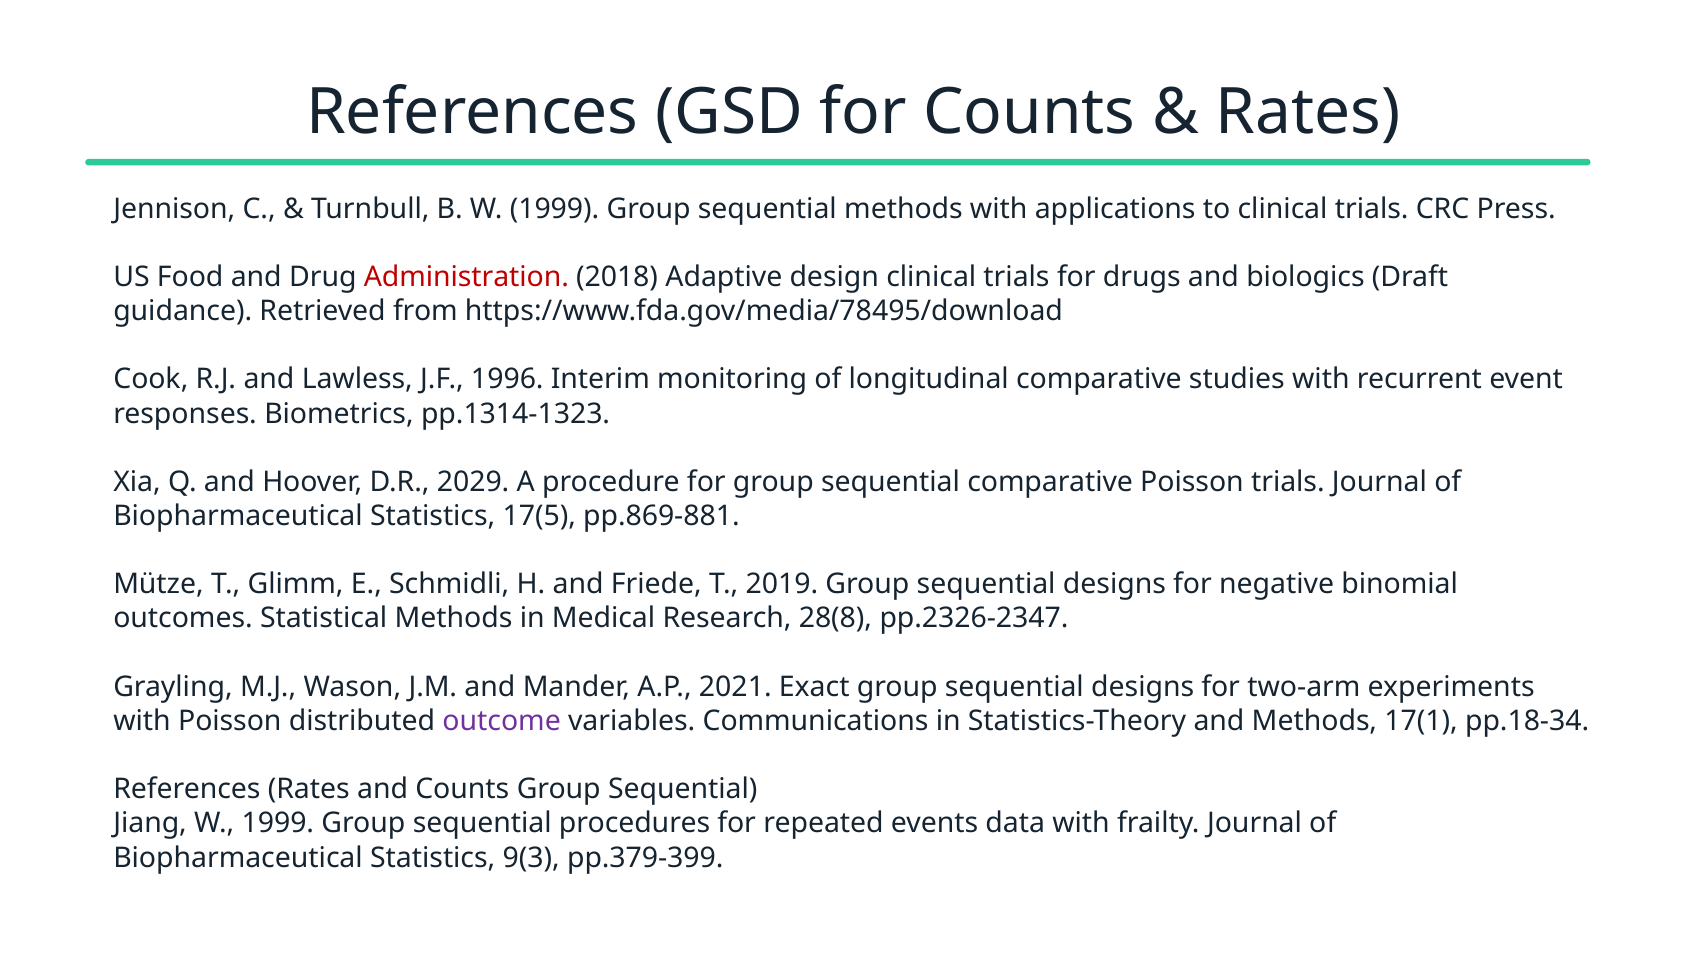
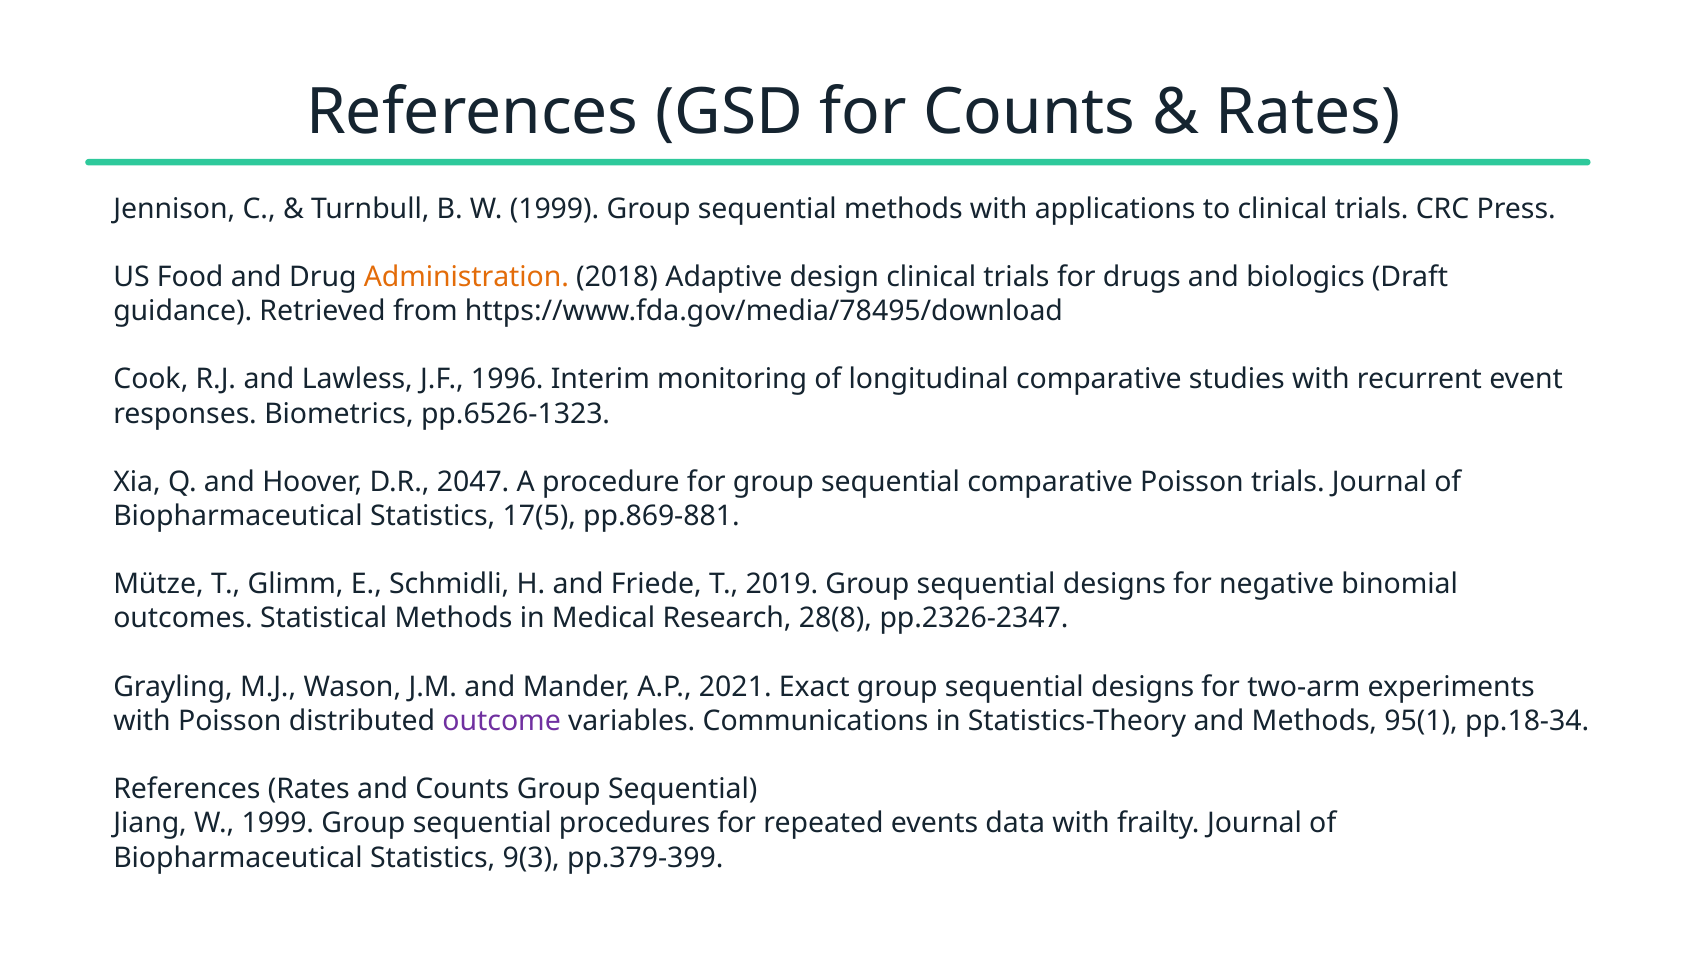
Administration colour: red -> orange (466, 277)
pp.1314-1323: pp.1314-1323 -> pp.6526-1323 (516, 414)
2029: 2029 -> 2047 (473, 482)
17(1: 17(1 -> 95(1 (1421, 721)
